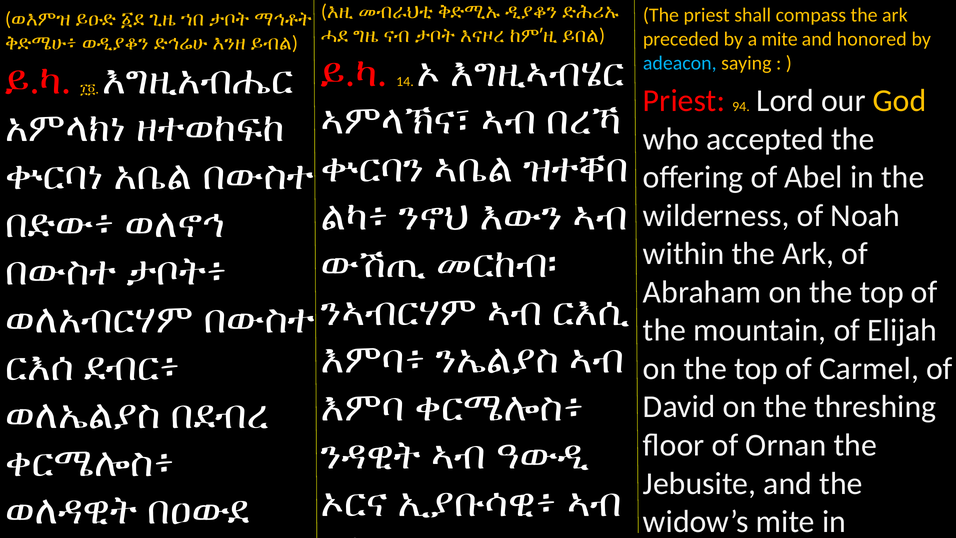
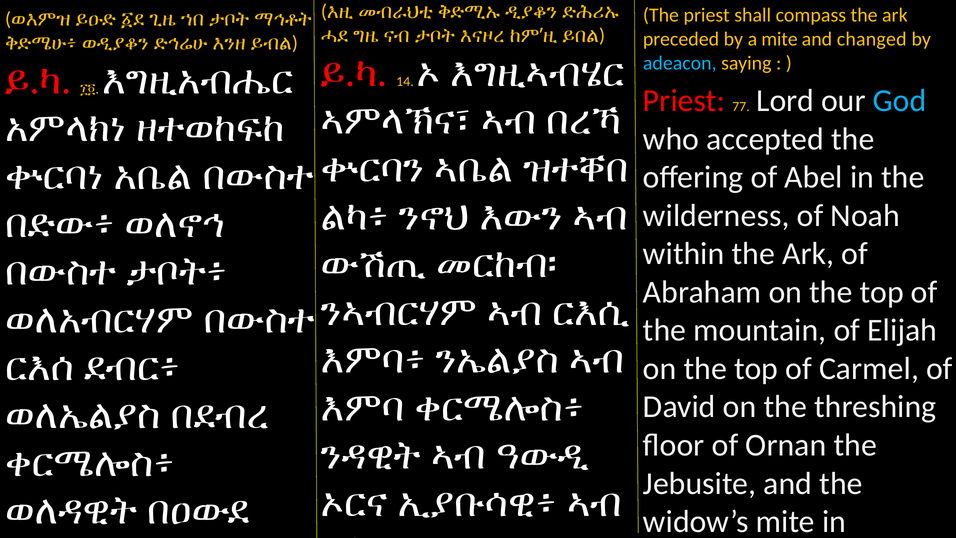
honored: honored -> changed (872, 39)
94: 94 -> 77 (741, 107)
God colour: yellow -> light blue (900, 101)
